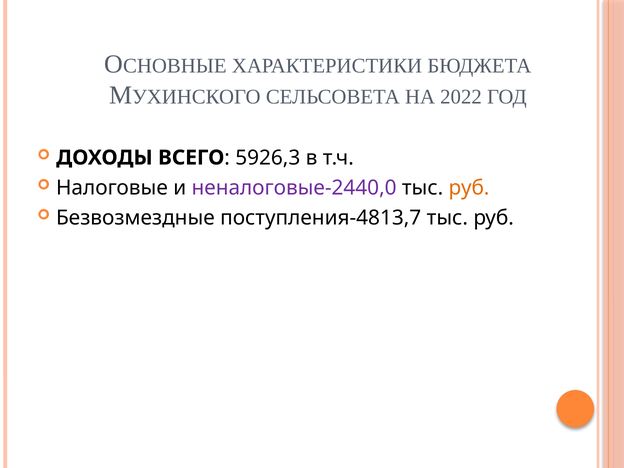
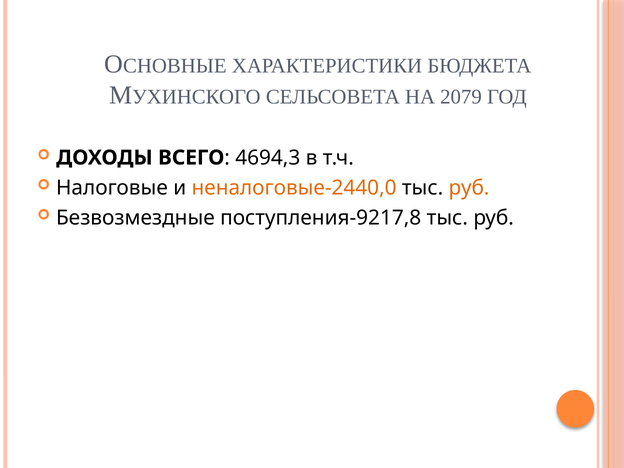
2022: 2022 -> 2079 (461, 97)
5926,3: 5926,3 -> 4694,3 (268, 158)
неналоговые-2440,0 colour: purple -> orange (294, 188)
поступления-4813,7: поступления-4813,7 -> поступления-9217,8 (321, 218)
